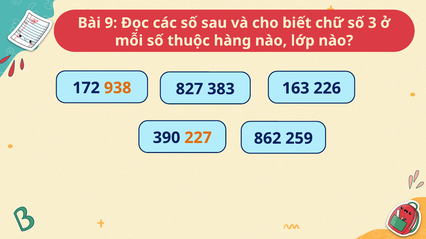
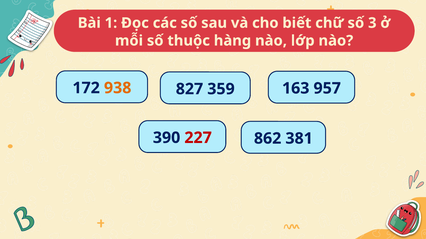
9: 9 -> 1 (111, 23)
383: 383 -> 359 (221, 89)
226: 226 -> 957 (327, 89)
227 colour: orange -> red (198, 138)
259: 259 -> 381 (299, 139)
